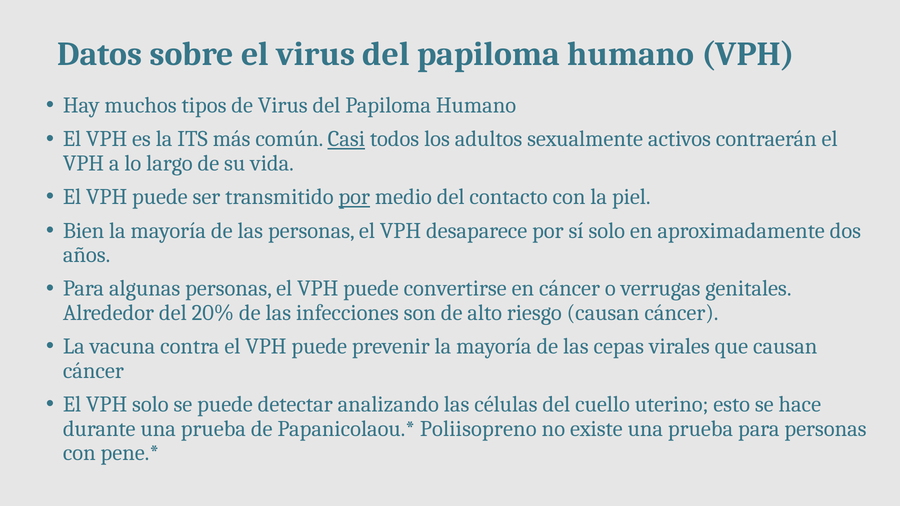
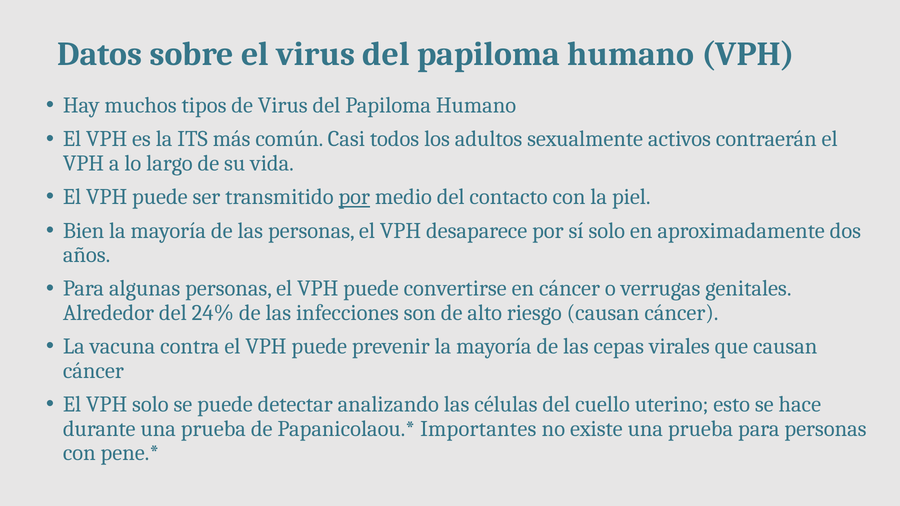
Casi underline: present -> none (346, 139)
20%: 20% -> 24% (213, 313)
Poliisopreno: Poliisopreno -> Importantes (478, 429)
